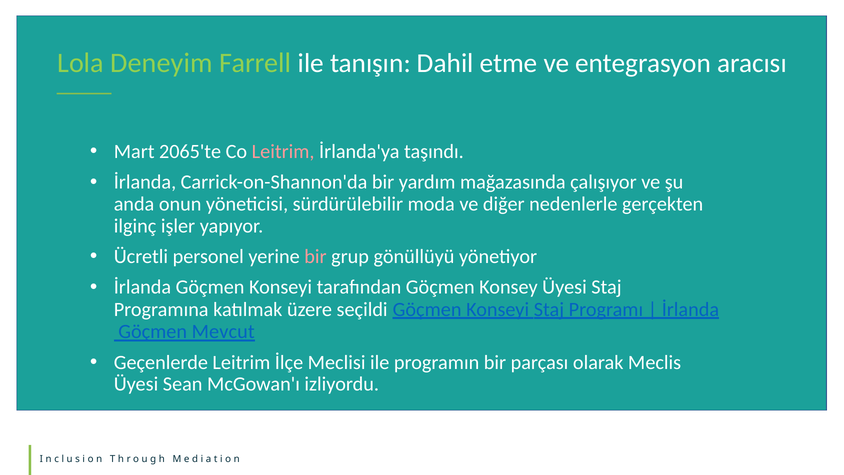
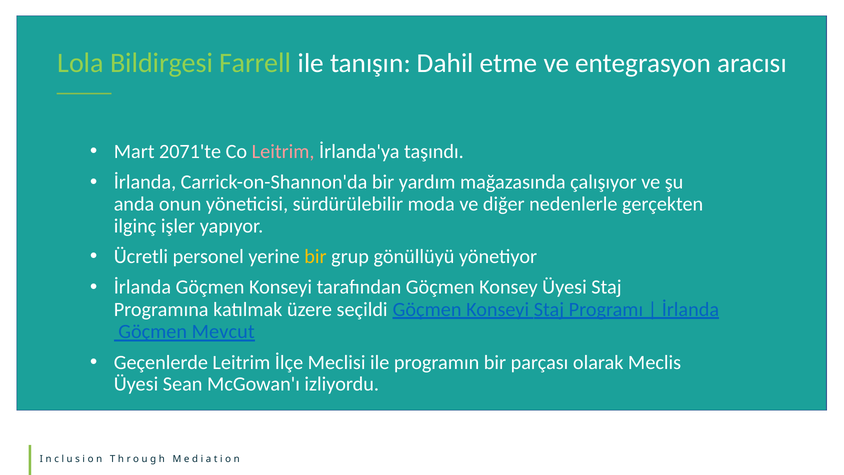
Deneyim: Deneyim -> Bildirgesi (162, 63)
2065'te: 2065'te -> 2071'te (190, 151)
bir colour: pink -> yellow (315, 256)
